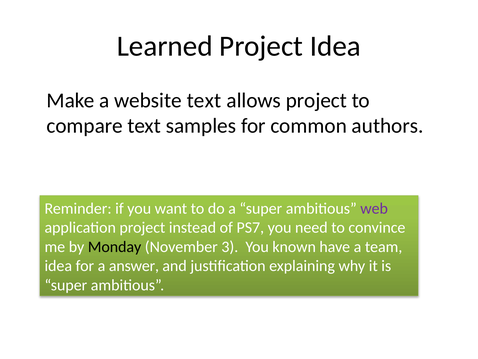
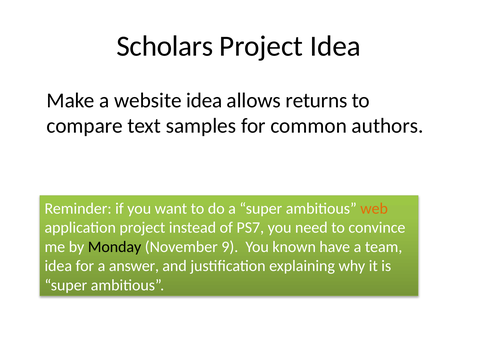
Learned: Learned -> Scholars (165, 46)
website text: text -> idea (204, 100)
allows project: project -> returns (316, 100)
web colour: purple -> orange (374, 208)
3: 3 -> 9 (230, 246)
